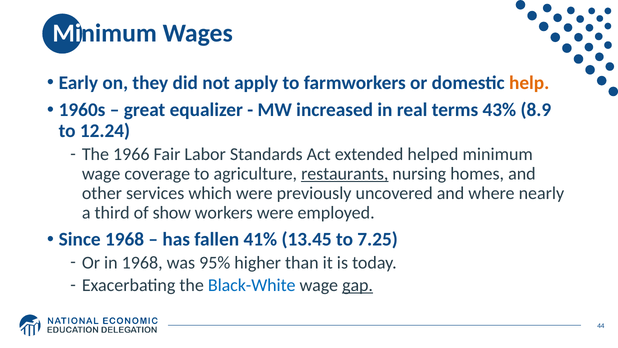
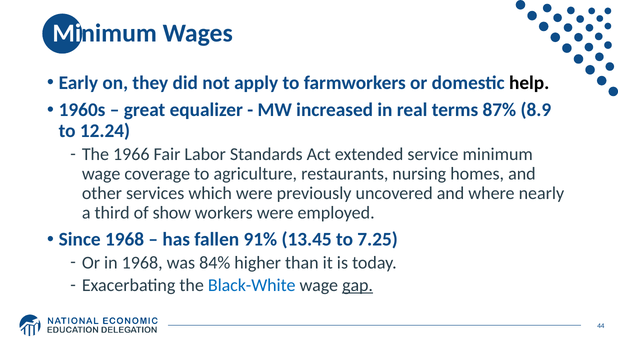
help colour: orange -> black (529, 83)
43%: 43% -> 87% (499, 110)
helped: helped -> service (433, 154)
restaurants underline: present -> none (345, 174)
41%: 41% -> 91% (260, 239)
95%: 95% -> 84% (215, 262)
